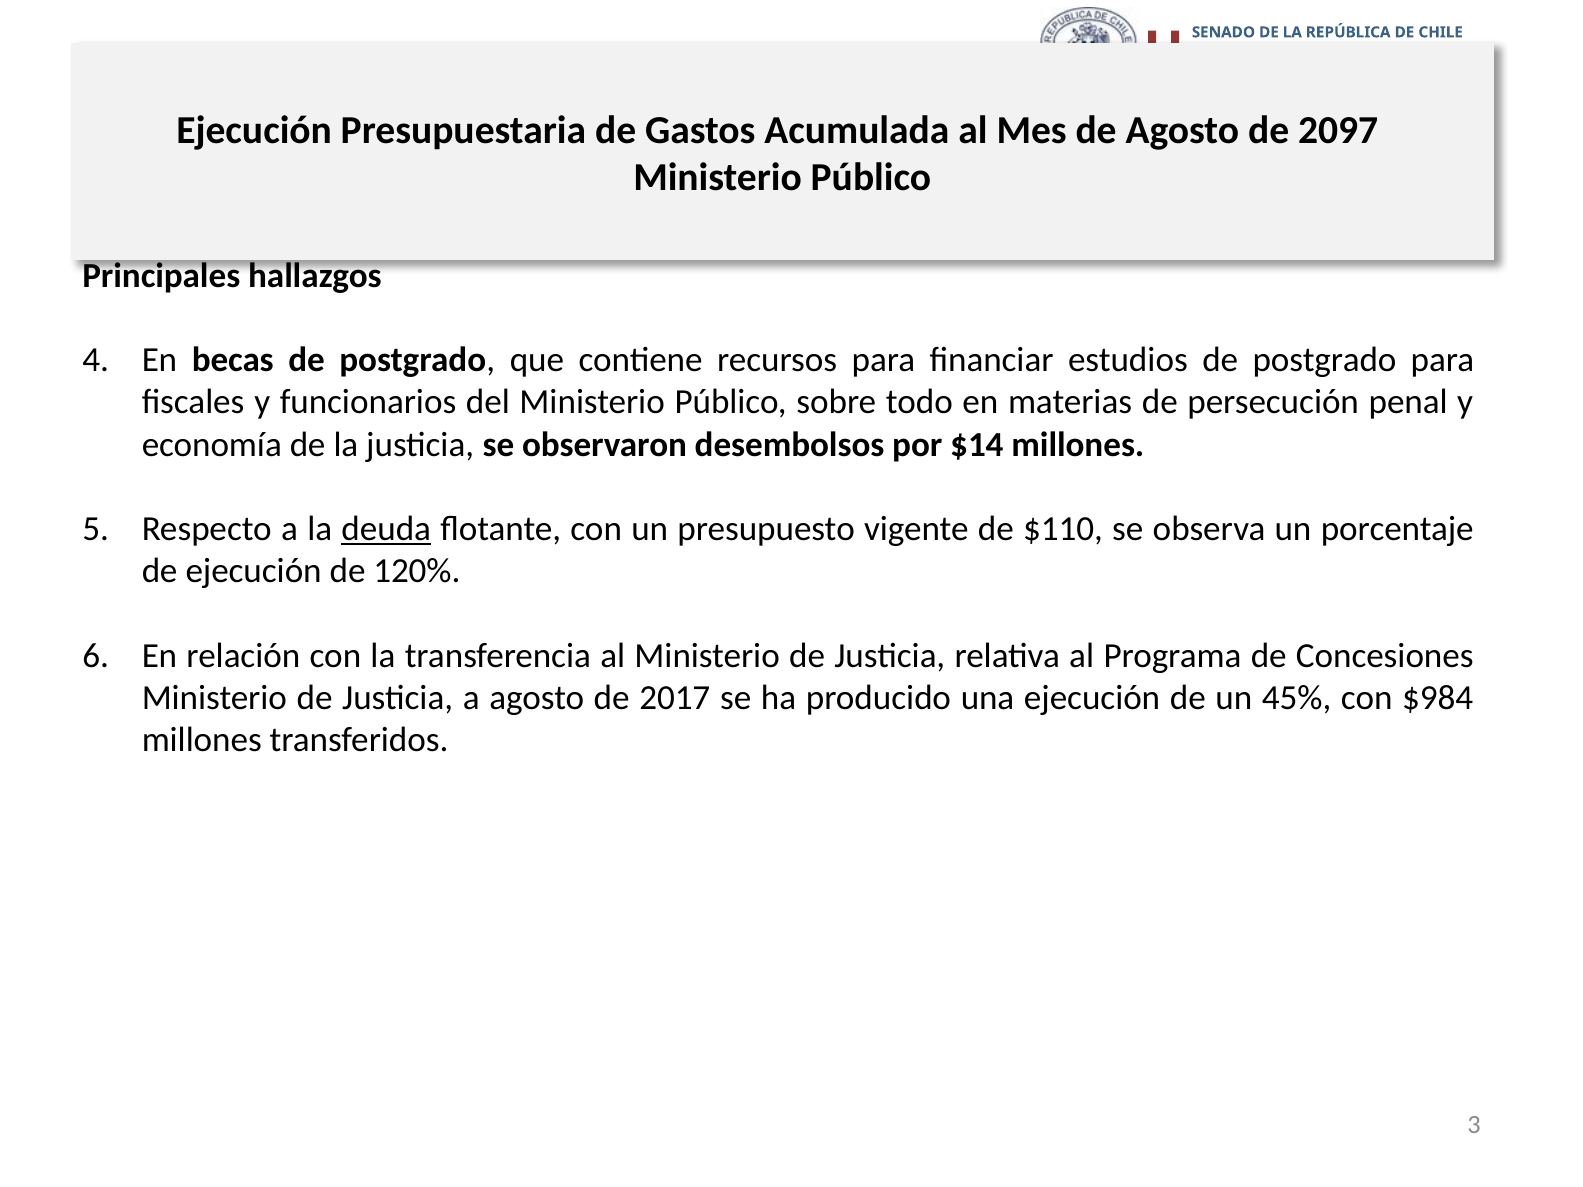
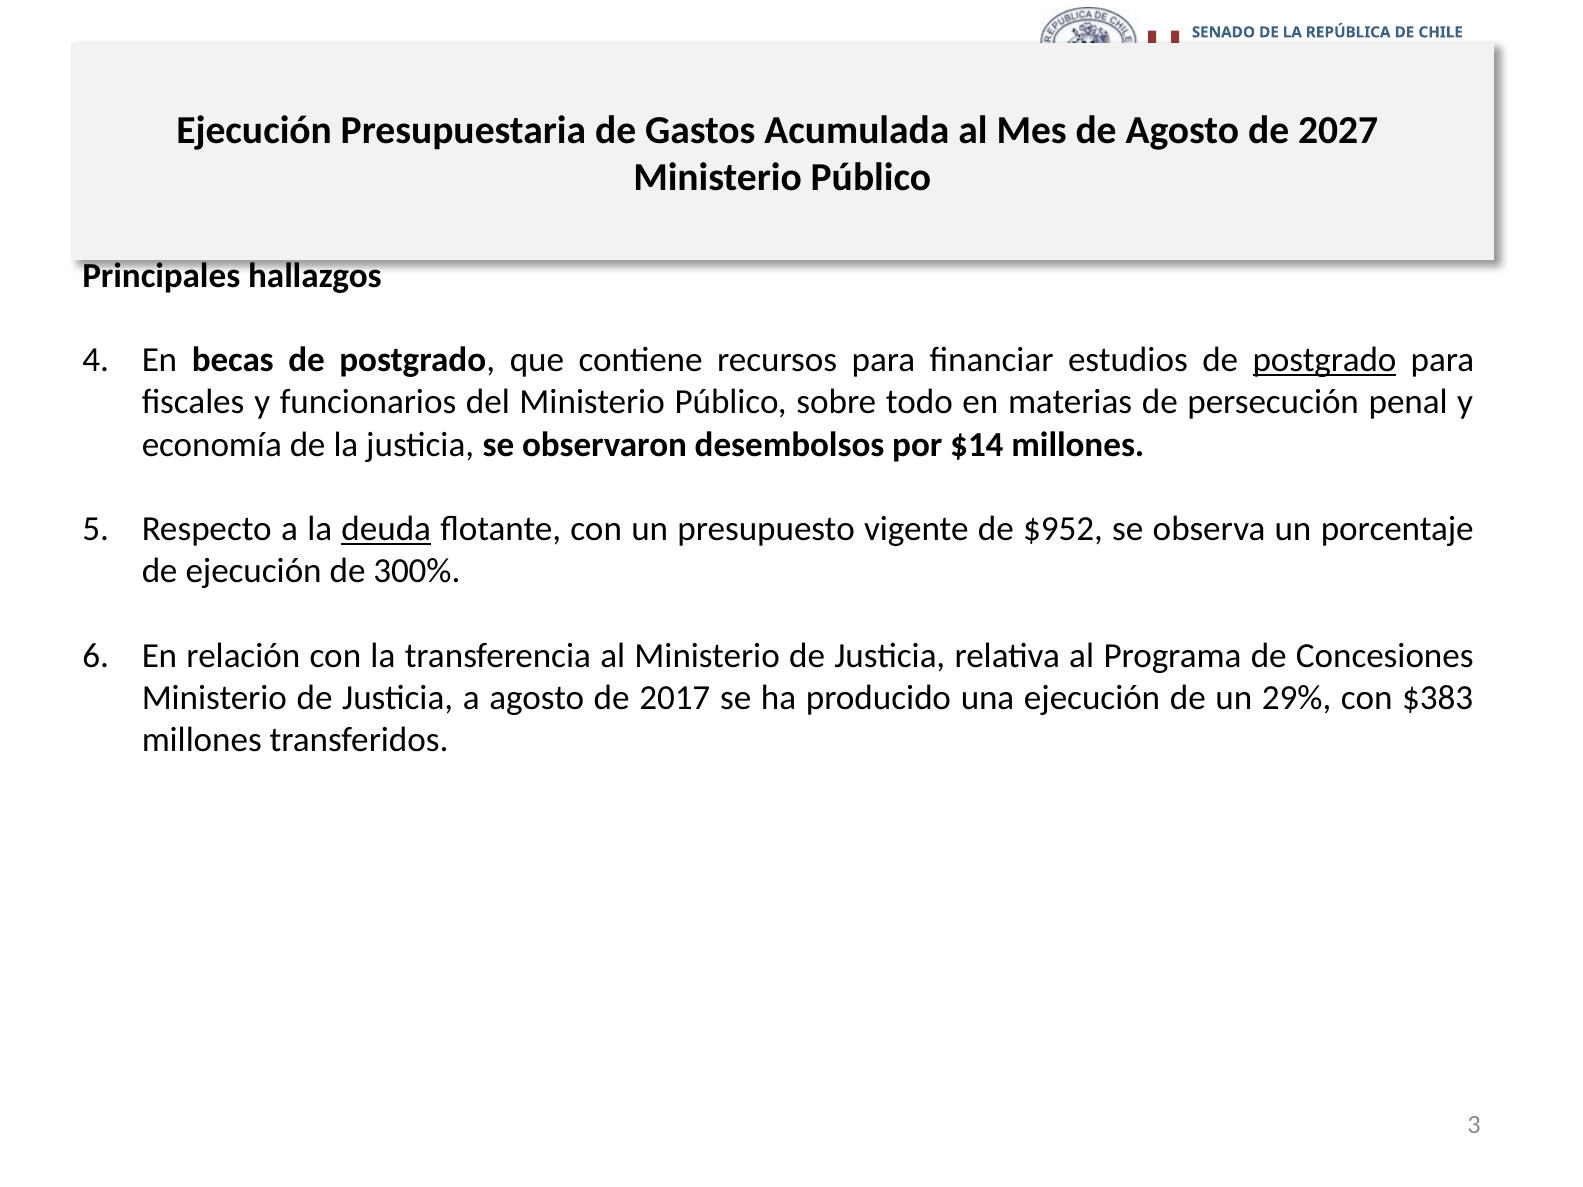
2097: 2097 -> 2027 (1338, 130)
postgrado underline: none -> present (1324, 360)
$110: $110 -> $952 (1063, 529)
120%: 120% -> 300% (417, 571)
45%: 45% -> 29% (1297, 698)
$984: $984 -> $383 (1438, 698)
